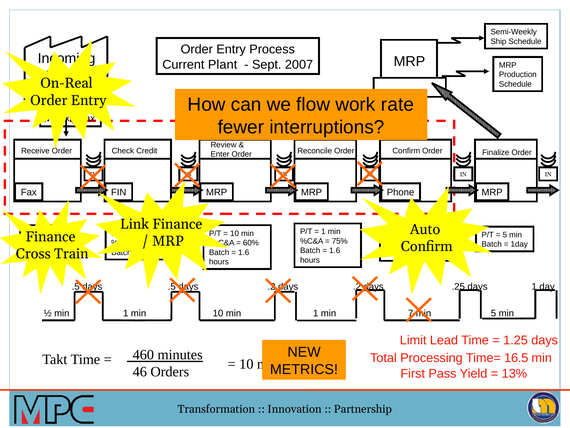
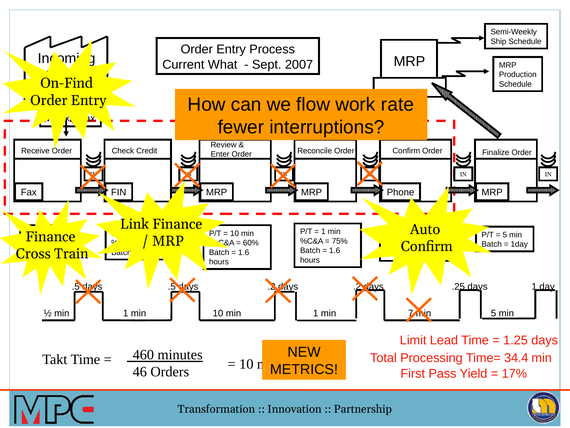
Plant: Plant -> What (223, 64)
On-Real: On-Real -> On-Find (67, 83)
16.5: 16.5 -> 34.4 (516, 357)
13%: 13% -> 17% (514, 373)
